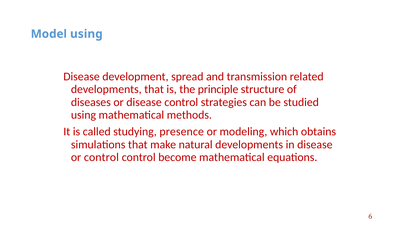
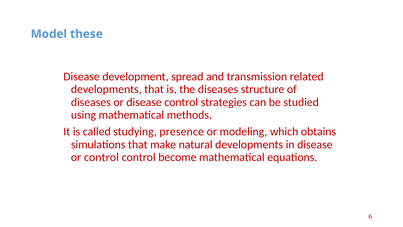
Model using: using -> these (86, 34)
the principle: principle -> diseases (218, 89)
